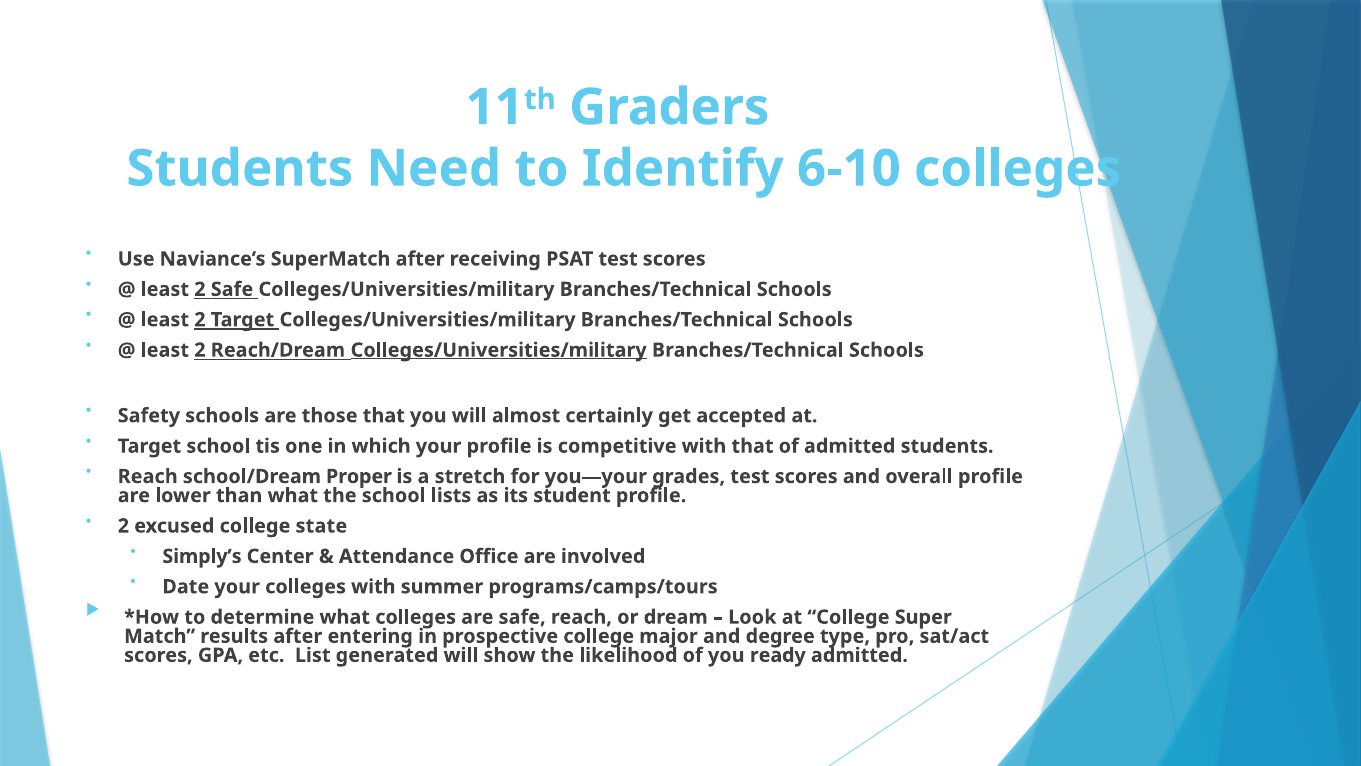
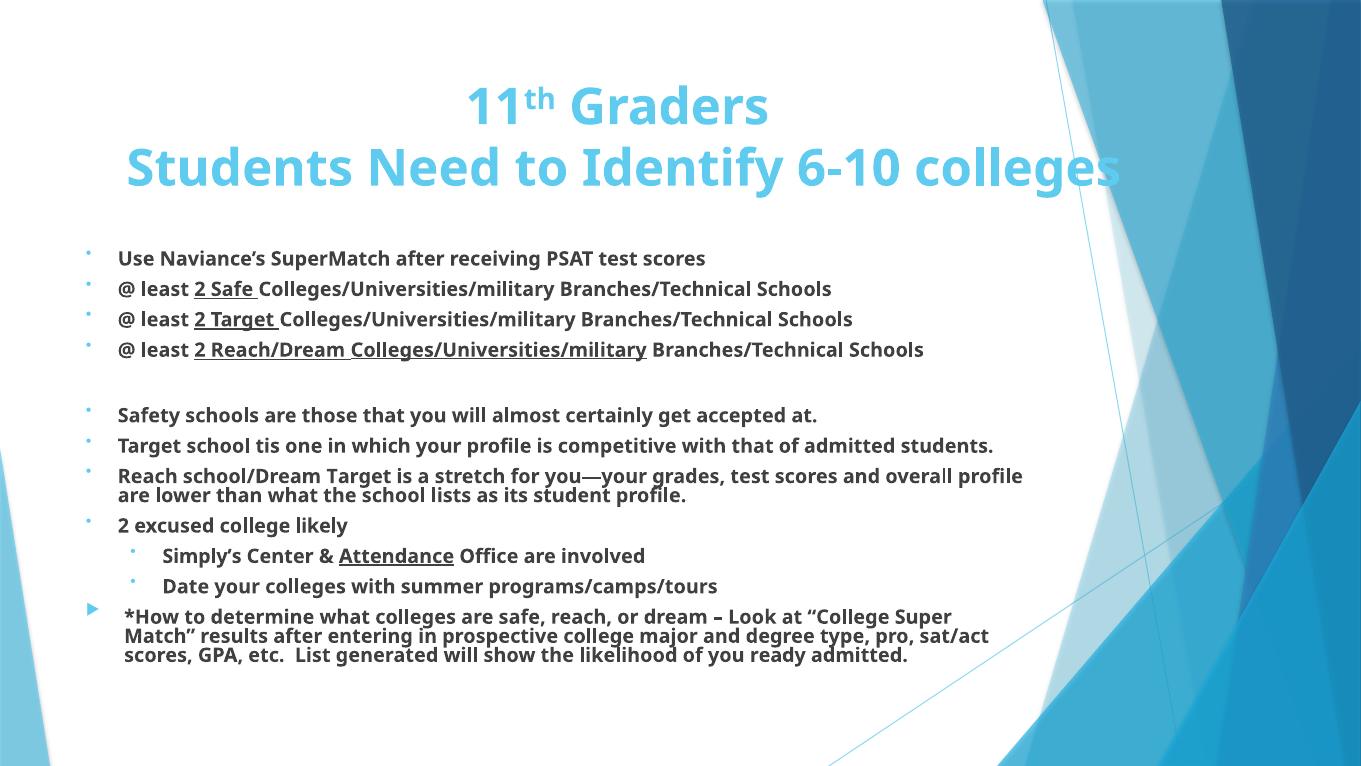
school/Dream Proper: Proper -> Target (359, 476)
state: state -> likely (322, 526)
Attendance underline: none -> present (397, 556)
